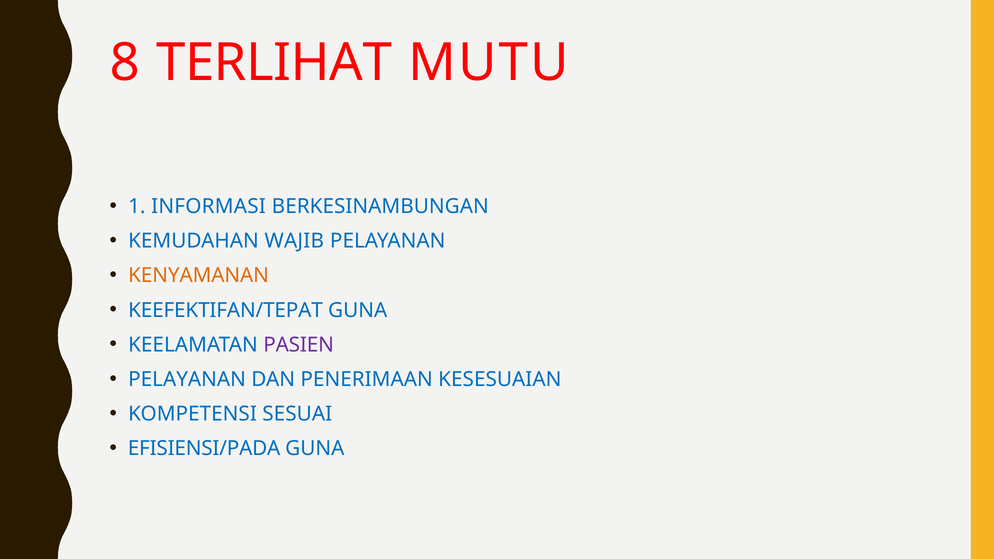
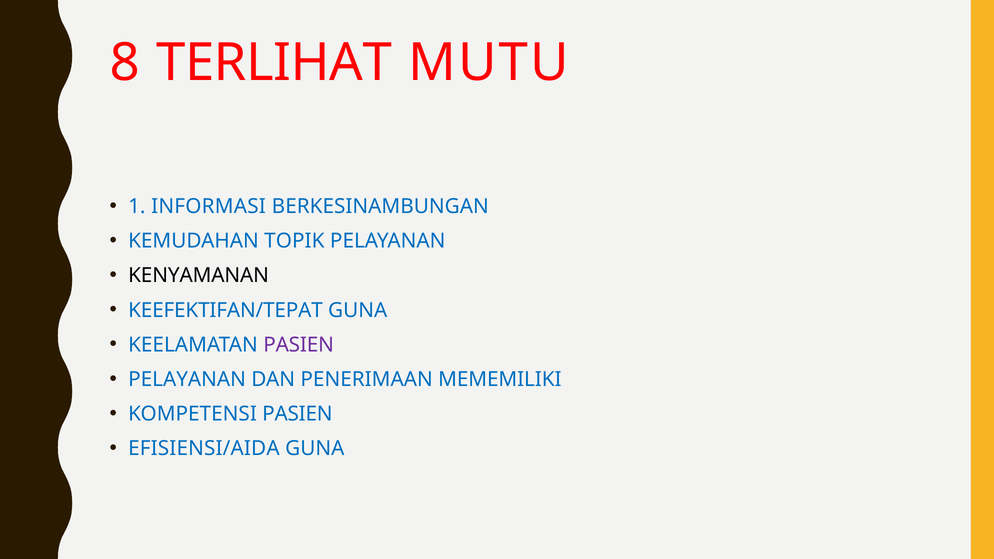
WAJIB: WAJIB -> TOPIK (294, 241)
KENYAMANAN colour: orange -> black (199, 276)
KESESUAIAN: KESESUAIAN -> MEMEMILIKI (500, 379)
KOMPETENSI SESUAI: SESUAI -> PASIEN (297, 414)
EFISIENSI/PADA: EFISIENSI/PADA -> EFISIENSI/AIDA (204, 449)
